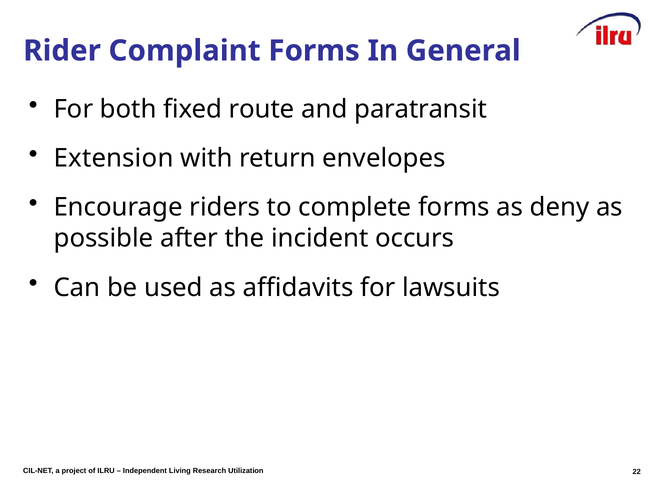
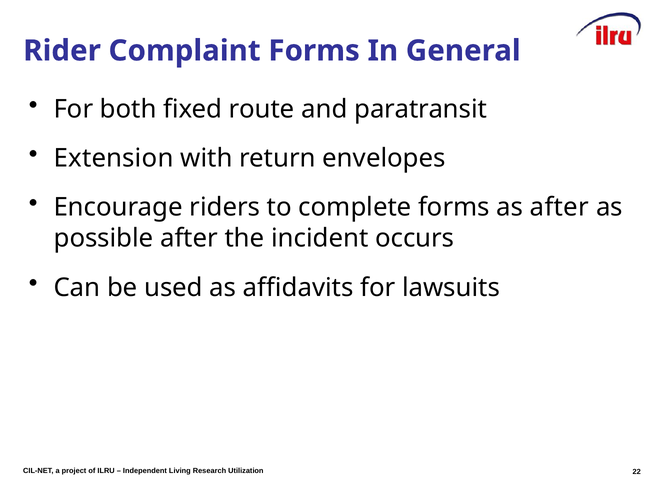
as deny: deny -> after (559, 207)
